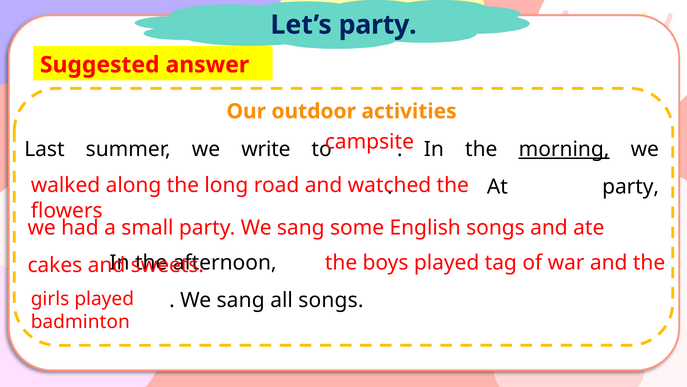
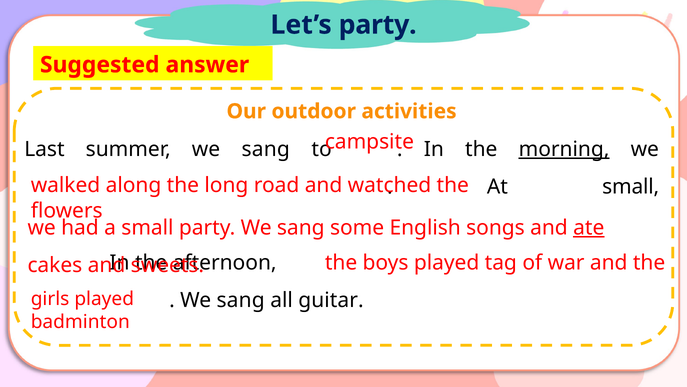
summer we write: write -> sang (266, 149)
At party: party -> small (631, 187)
ate underline: none -> present (589, 227)
all songs: songs -> guitar (331, 300)
